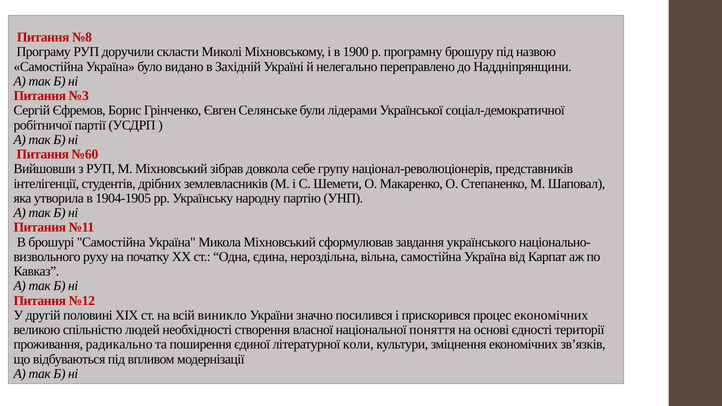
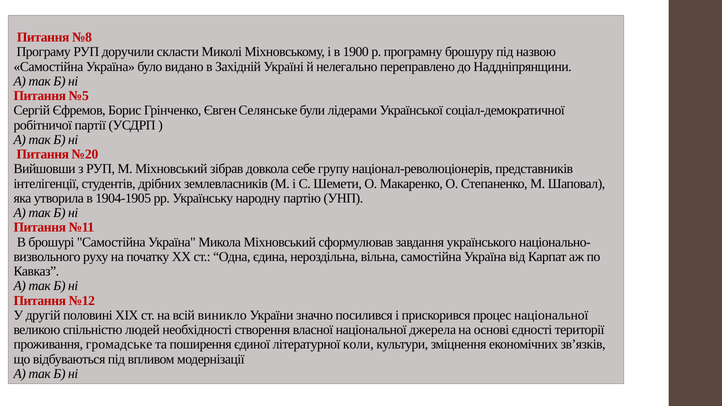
№3: №3 -> №5 (79, 96)
№60: №60 -> №20 (85, 154)
процес економічних: економічних -> національної (551, 315)
поняття: поняття -> джерела (433, 330)
радикально: радикально -> громадське (119, 345)
